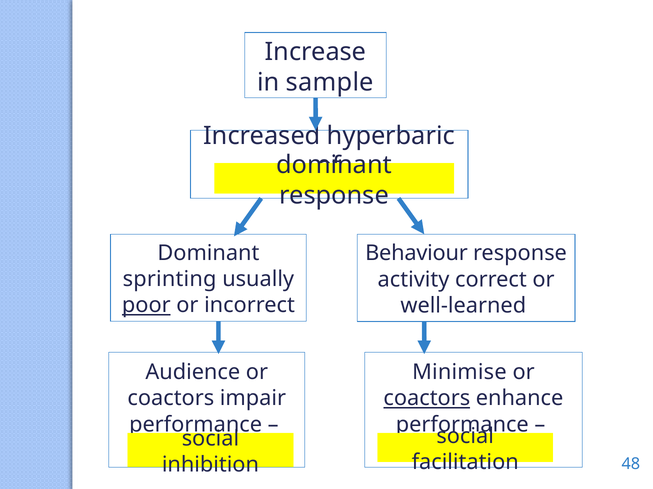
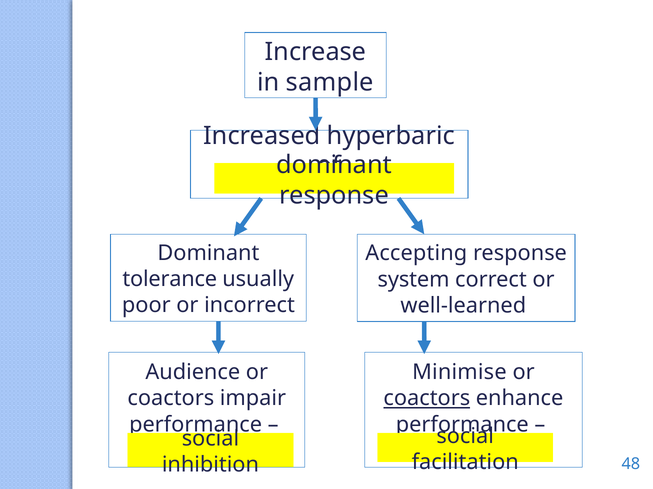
Behaviour: Behaviour -> Accepting (416, 254)
sprinting: sprinting -> tolerance (170, 280)
activity: activity -> system (414, 280)
poor underline: present -> none (146, 306)
